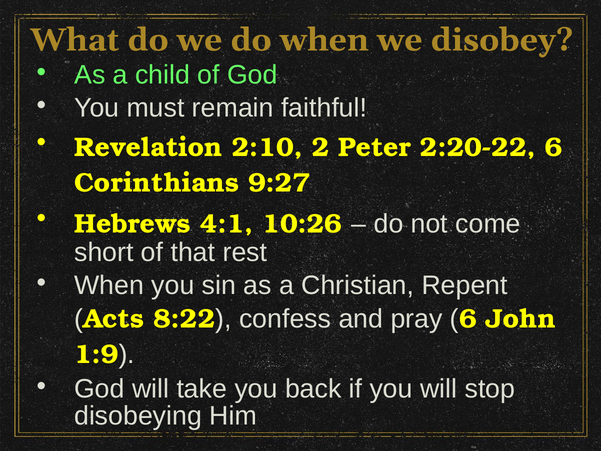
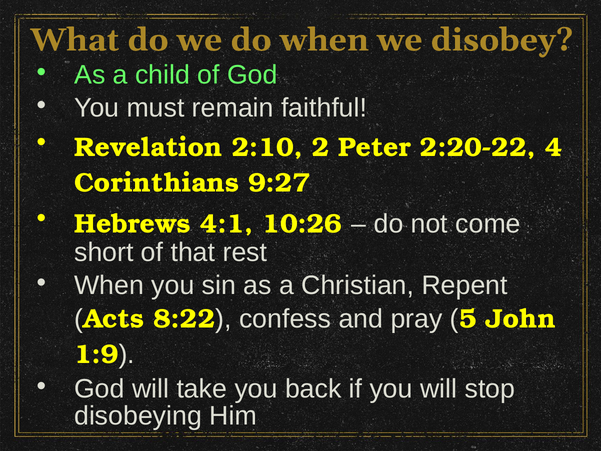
2:20-22 6: 6 -> 4 (554, 148)
6: 6 -> 5 (468, 319)
